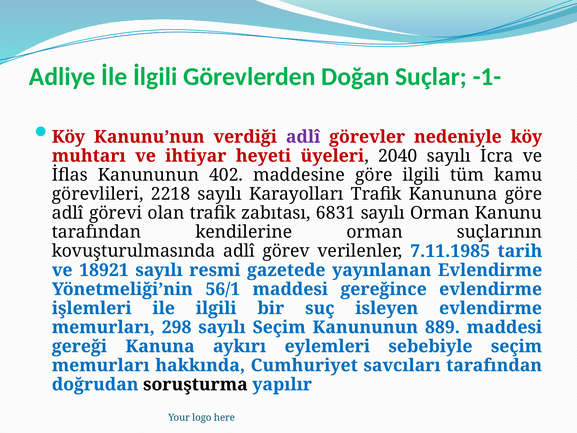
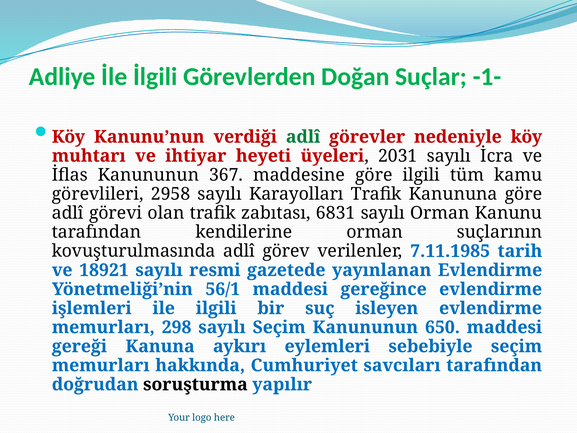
adlî colour: purple -> green (303, 137)
2040: 2040 -> 2031 (398, 156)
402: 402 -> 367 (226, 175)
2218: 2218 -> 2958 (171, 194)
889: 889 -> 650 (442, 327)
